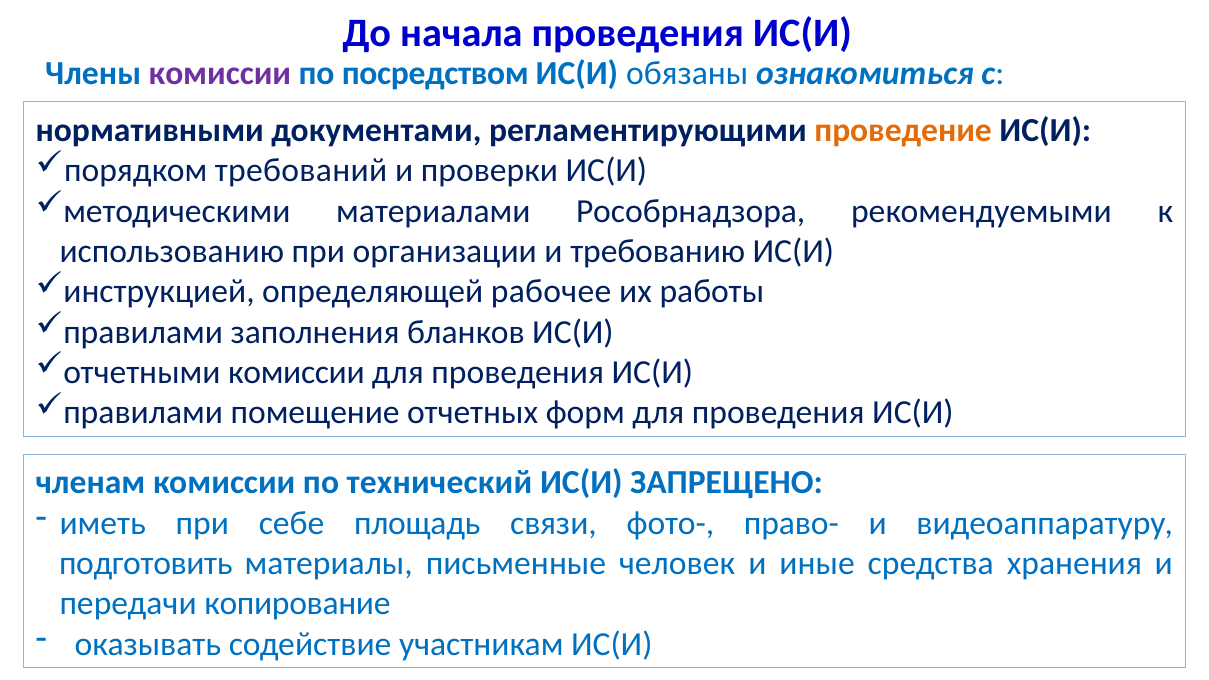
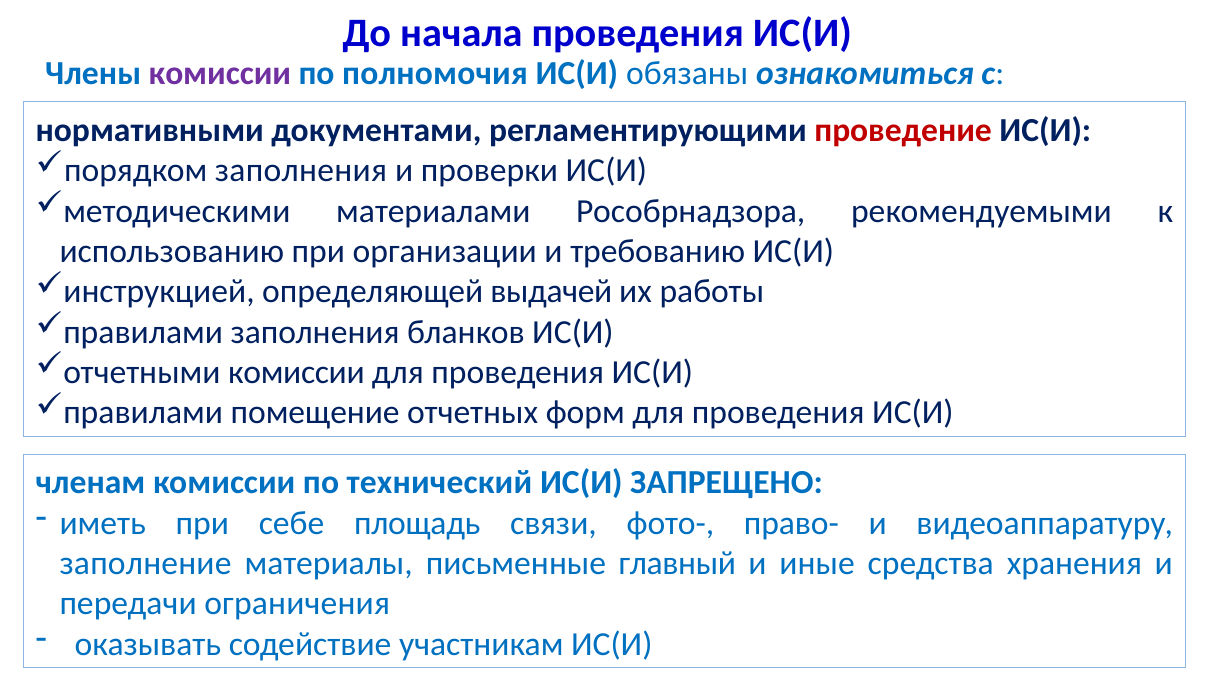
посредством: посредством -> полномочия (435, 73)
проведение colour: orange -> red (903, 130)
порядком требований: требований -> заполнения (301, 171)
рабочее: рабочее -> выдачей (551, 292)
подготовить: подготовить -> заполнение (146, 563)
человек: человек -> главный (677, 563)
копирование: копирование -> ограничения (297, 604)
